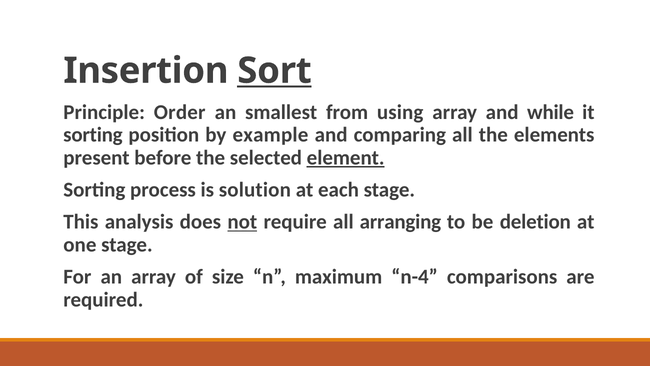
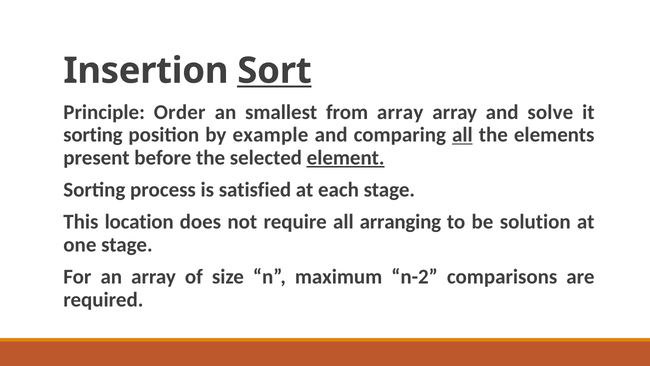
from using: using -> array (400, 112)
while: while -> solve (550, 112)
all underline: none -> present (462, 135)
solution: solution -> satisfied (255, 190)
analysis: analysis -> location (139, 222)
not underline: present -> none (242, 222)
deletion: deletion -> solution (535, 222)
n-4: n-4 -> n-2 (415, 277)
